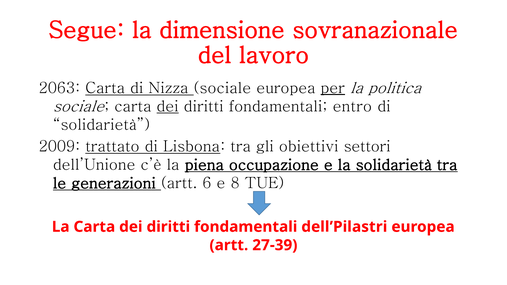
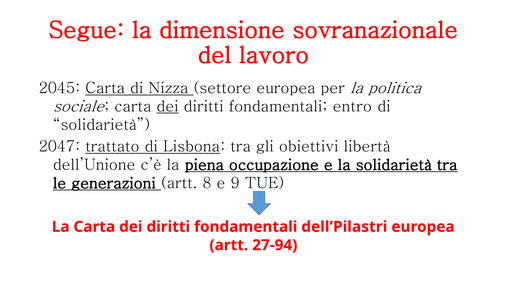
2063: 2063 -> 2045 (59, 88)
Nizza sociale: sociale -> settore (222, 88)
per underline: present -> none (333, 88)
2009: 2009 -> 2047 (59, 147)
settori: settori -> libertà (367, 147)
6: 6 -> 8 (207, 183)
8: 8 -> 9 (235, 183)
27-39: 27-39 -> 27-94 (275, 245)
